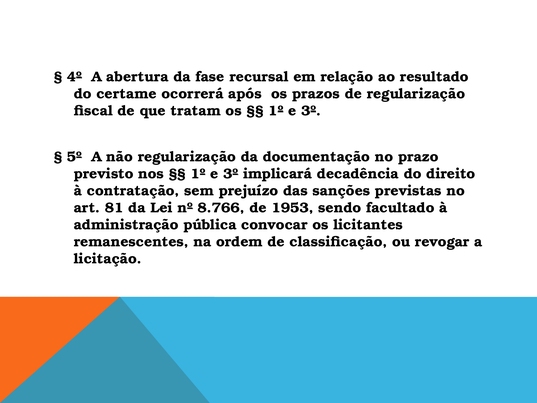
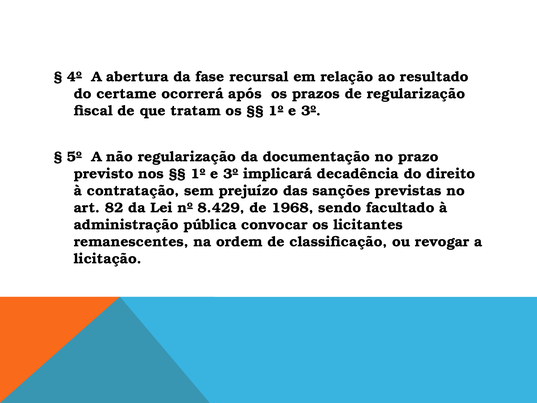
81: 81 -> 82 (114, 208)
8.766: 8.766 -> 8.429 (221, 208)
1953: 1953 -> 1968 (292, 208)
